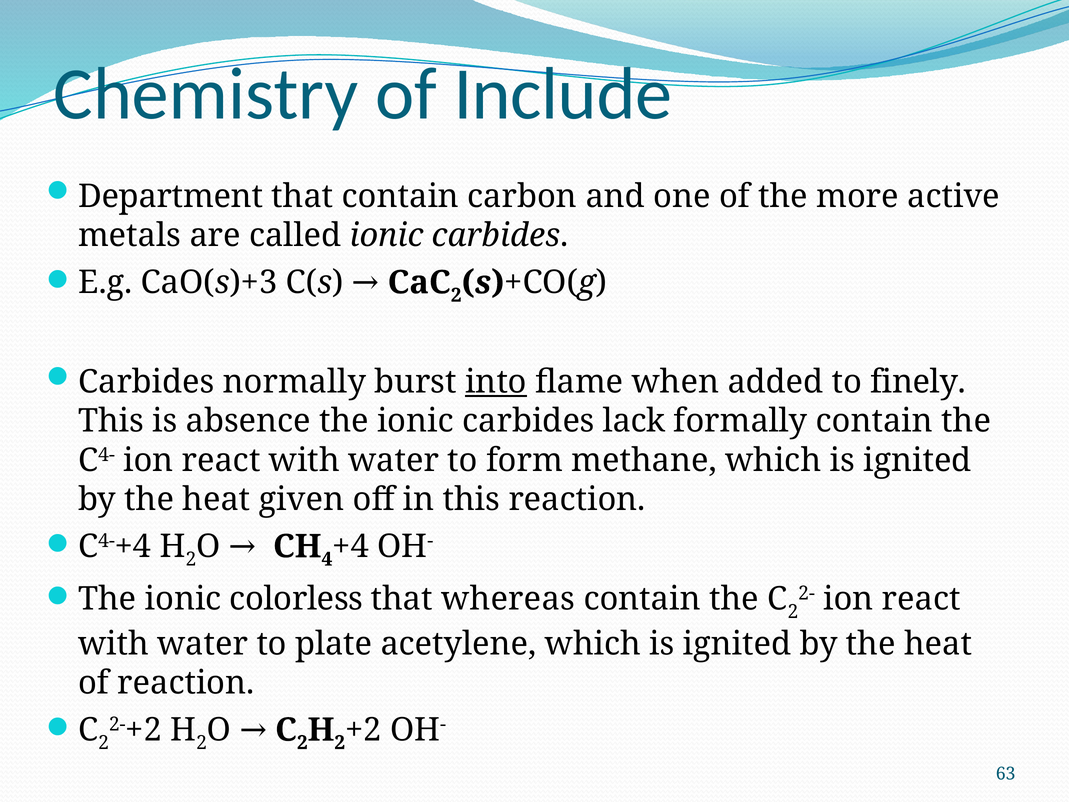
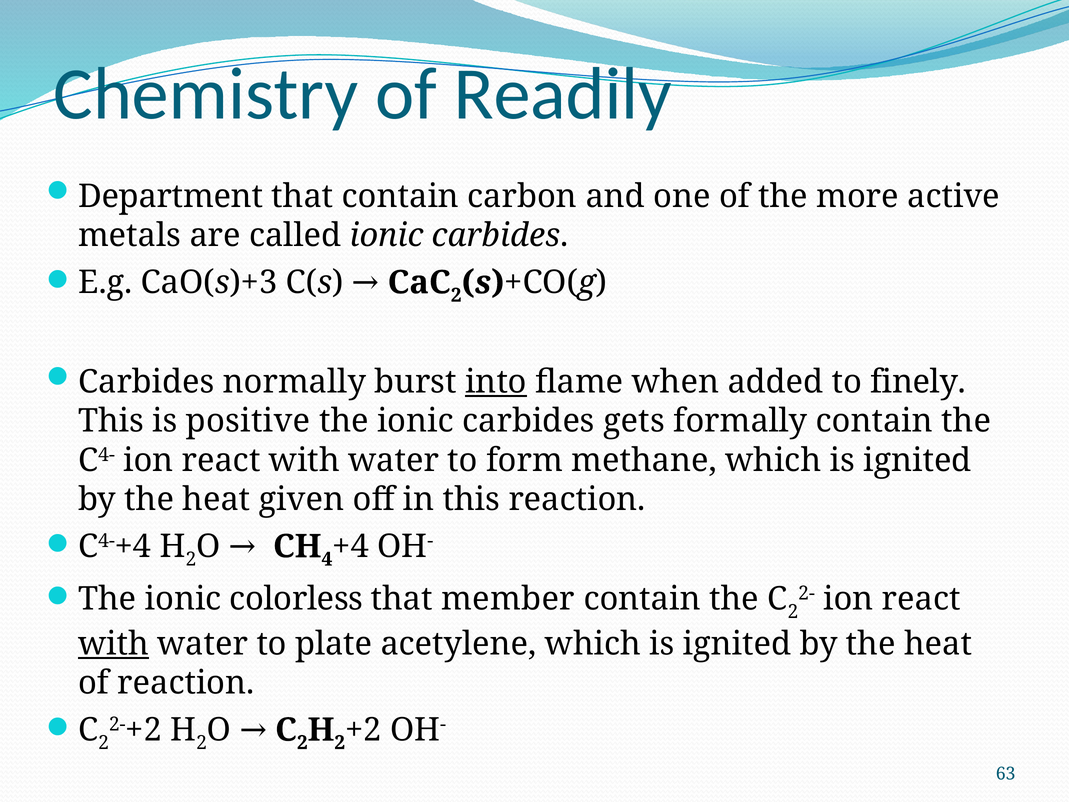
Include: Include -> Readily (563, 94)
absence: absence -> positive (248, 421)
lack: lack -> gets (634, 421)
whereas: whereas -> member (508, 599)
with underline: none -> present (114, 644)
